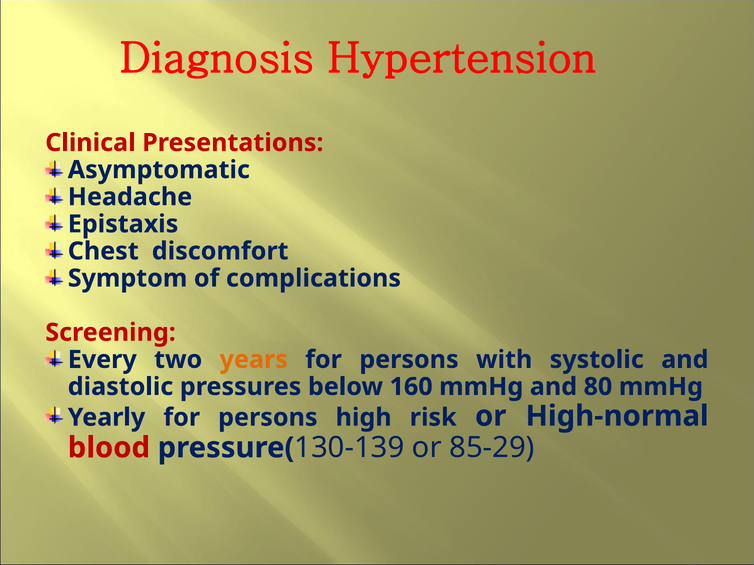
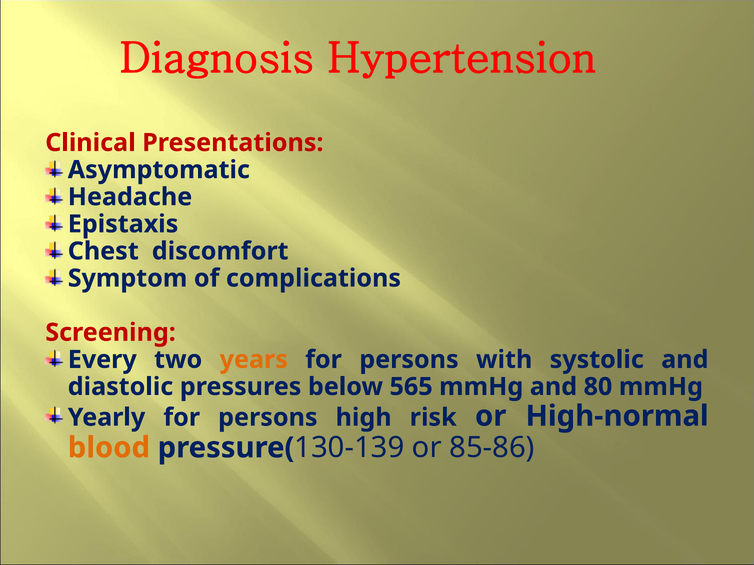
160: 160 -> 565 (411, 387)
blood colour: red -> orange (109, 448)
85-29: 85-29 -> 85-86 (492, 448)
